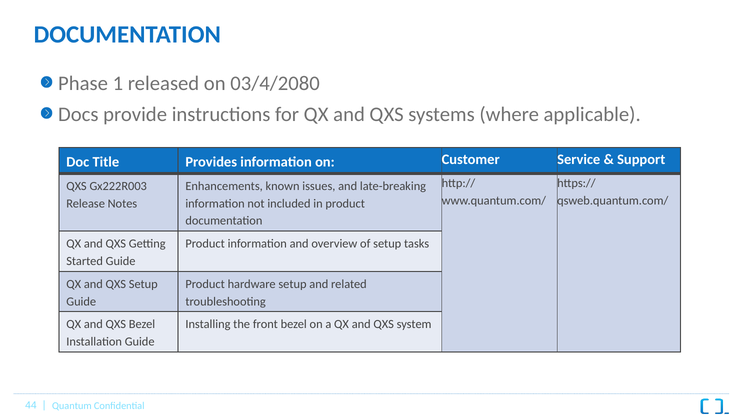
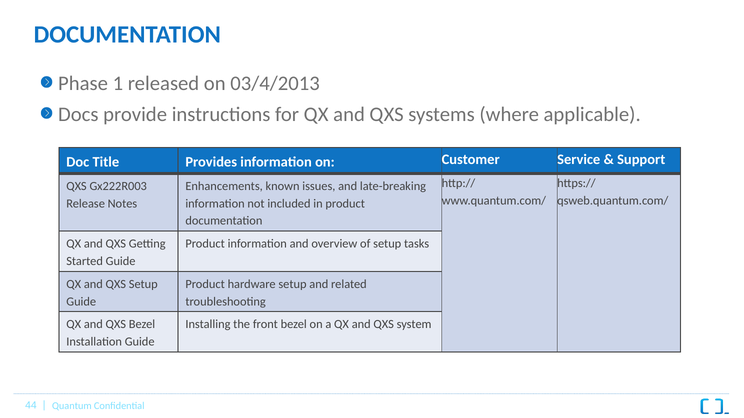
03/4/2080: 03/4/2080 -> 03/4/2013 (275, 83)
